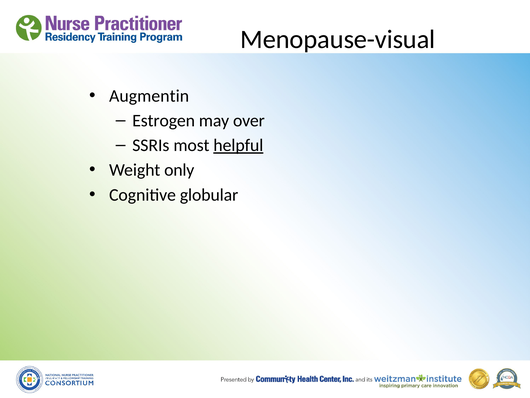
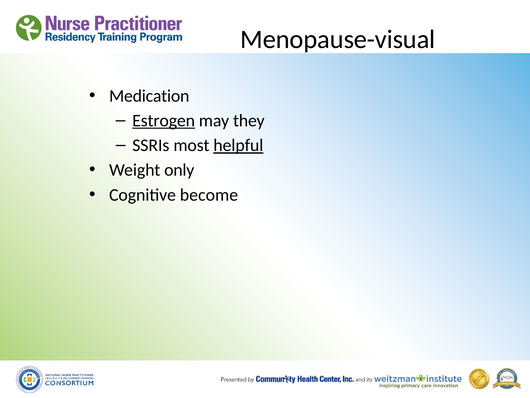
Augmentin: Augmentin -> Medication (149, 96)
Estrogen underline: none -> present (164, 120)
over: over -> they (249, 120)
globular: globular -> become (209, 195)
